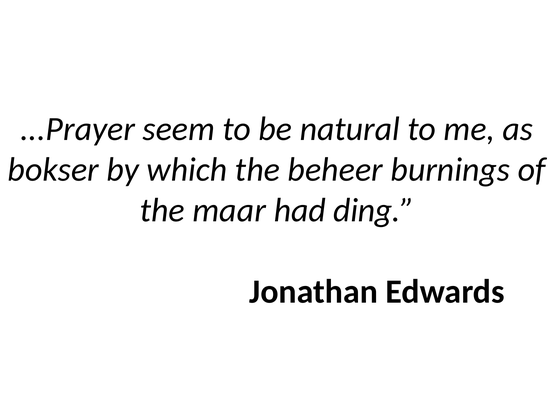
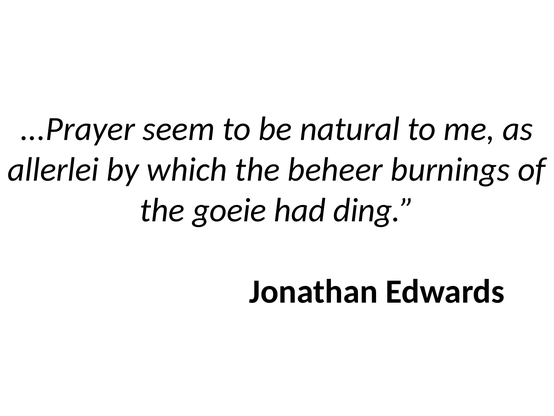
bokser: bokser -> allerlei (53, 169)
maar: maar -> goeie (229, 210)
